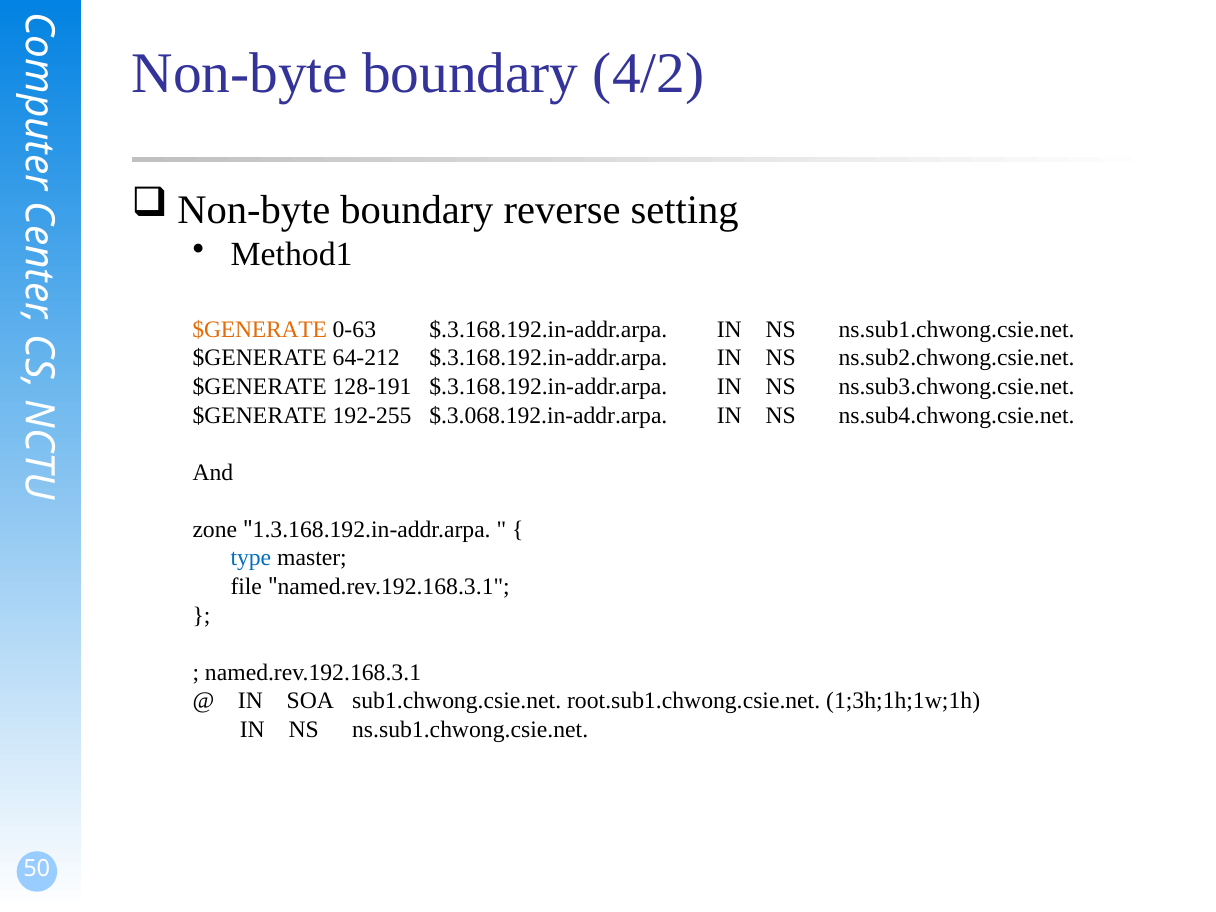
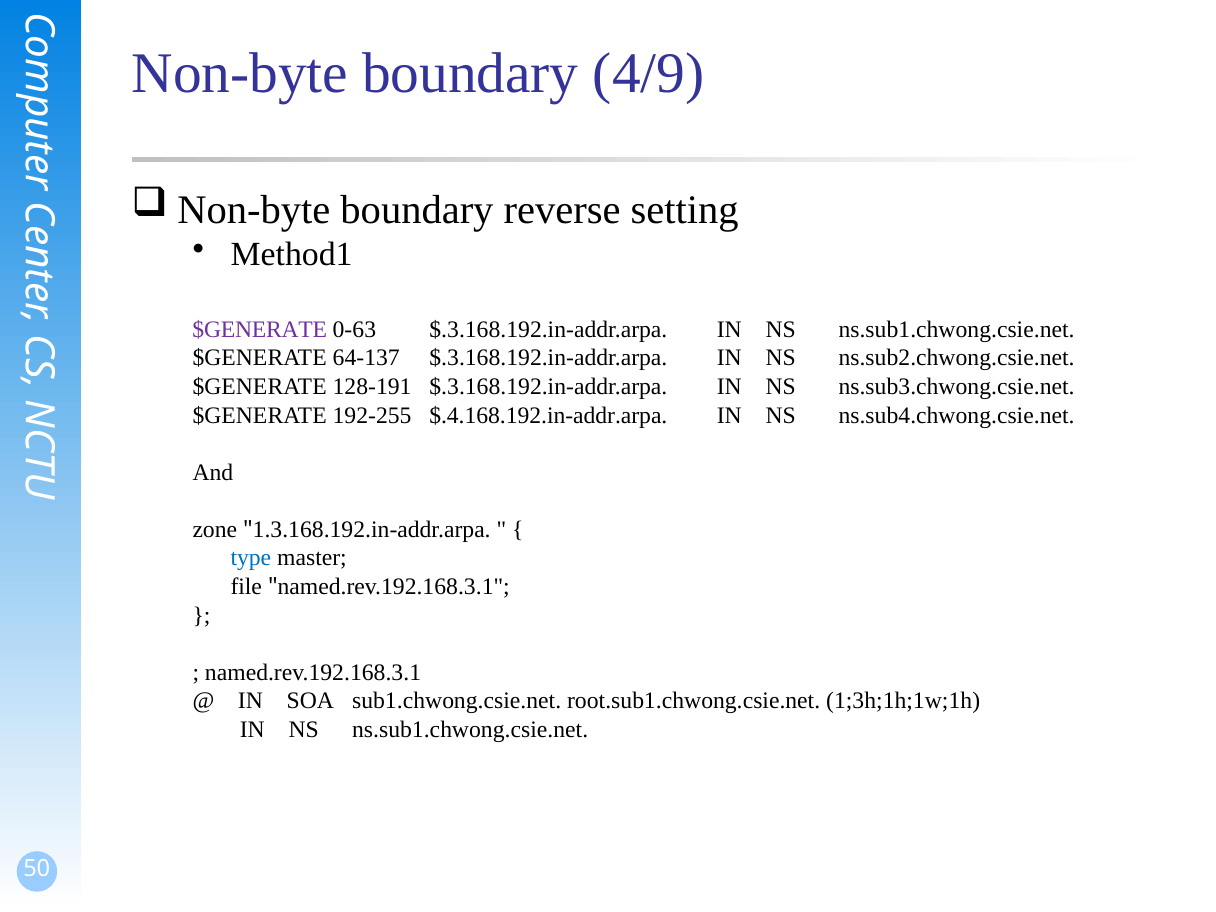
4/2: 4/2 -> 4/9 (649, 73)
$GENERATE colour: orange -> purple (260, 329)
64-212: 64-212 -> 64-137 (366, 358)
$.3.068.192.in-addr.arpa: $.3.068.192.in-addr.arpa -> $.4.168.192.in-addr.arpa (548, 415)
